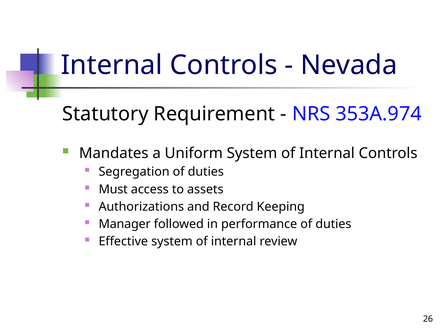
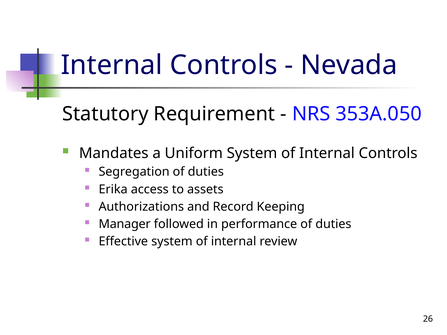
353A.974: 353A.974 -> 353A.050 (379, 114)
Must: Must -> Erika (113, 189)
